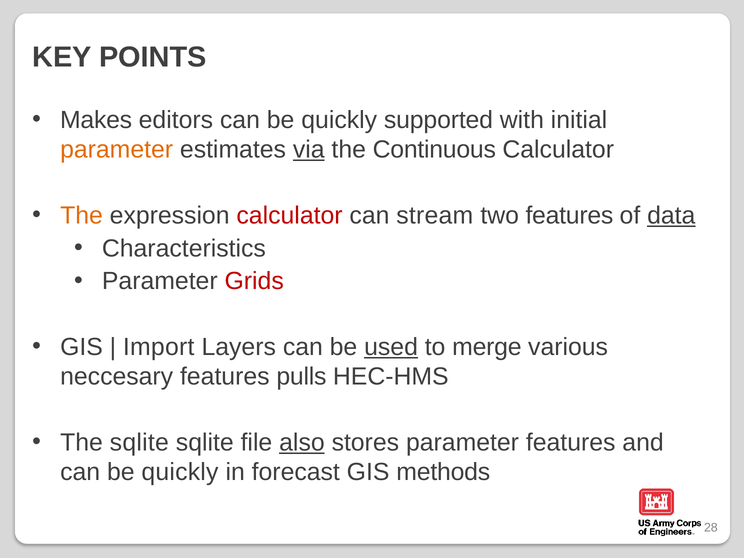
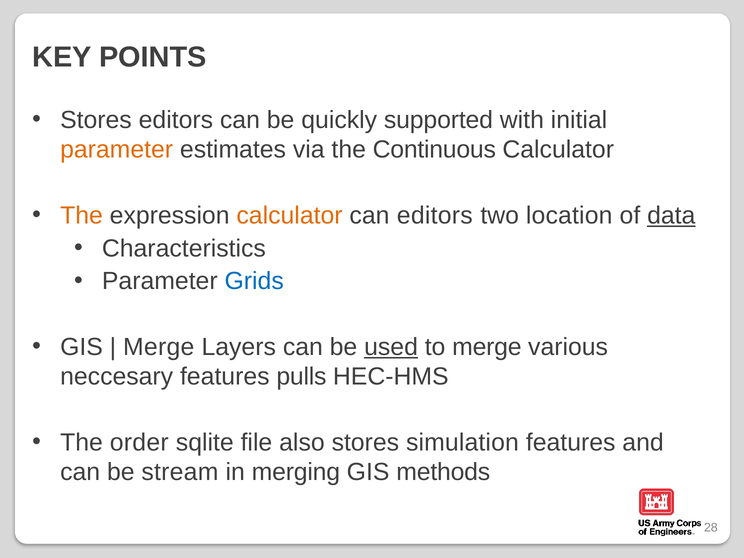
Makes: Makes -> Stores (96, 120)
via underline: present -> none (309, 150)
calculator colour: red -> orange (290, 216)
can stream: stream -> editors (435, 216)
two features: features -> location (569, 216)
Grids colour: red -> blue (254, 281)
Import: Import -> Merge (159, 347)
The sqlite: sqlite -> order (139, 442)
also underline: present -> none (302, 442)
stores parameter: parameter -> simulation (462, 442)
quickly: quickly -> stream (180, 472)
forecast: forecast -> merging (296, 472)
